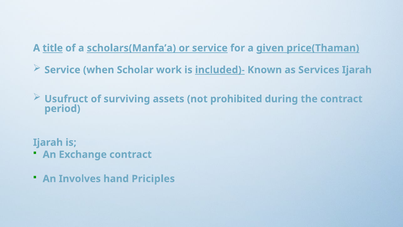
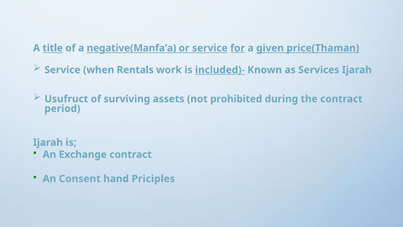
scholars(Manfa’a: scholars(Manfa’a -> negative(Manfa’a (131, 48)
for underline: none -> present (238, 48)
Scholar: Scholar -> Rentals (135, 70)
Involves: Involves -> Consent (80, 179)
